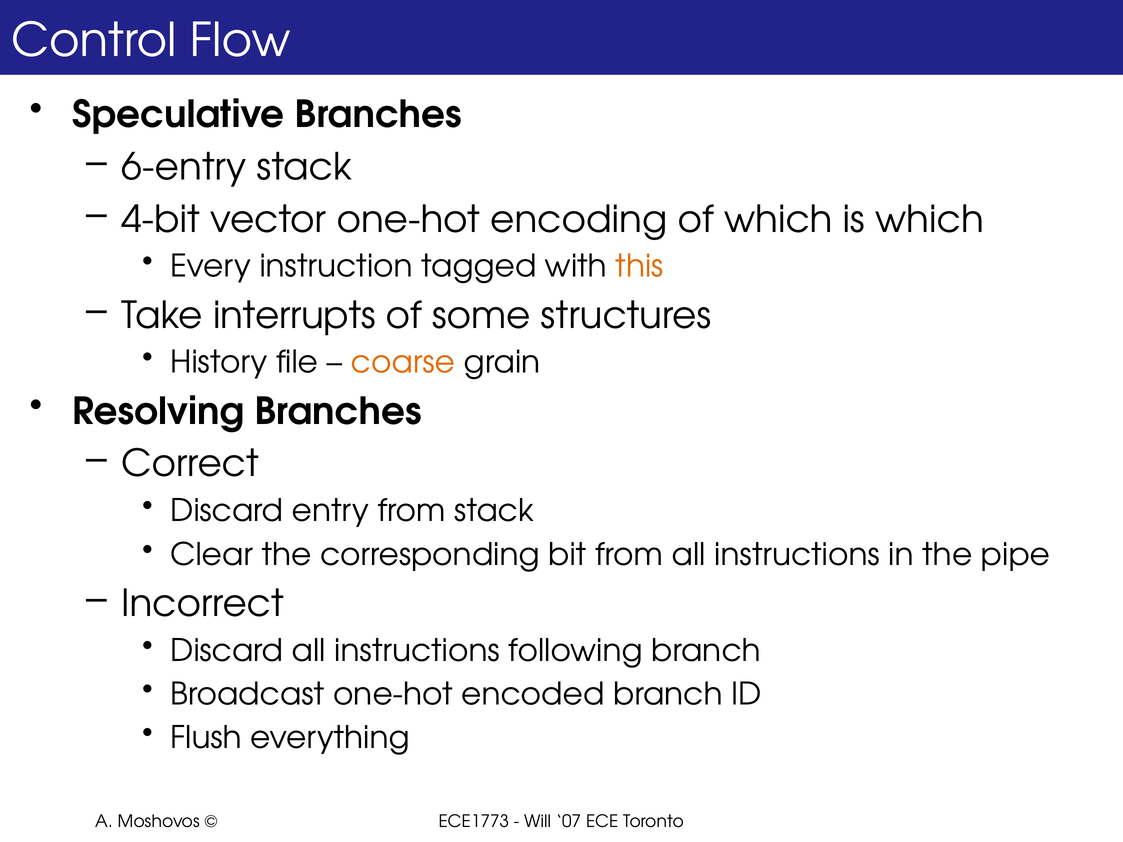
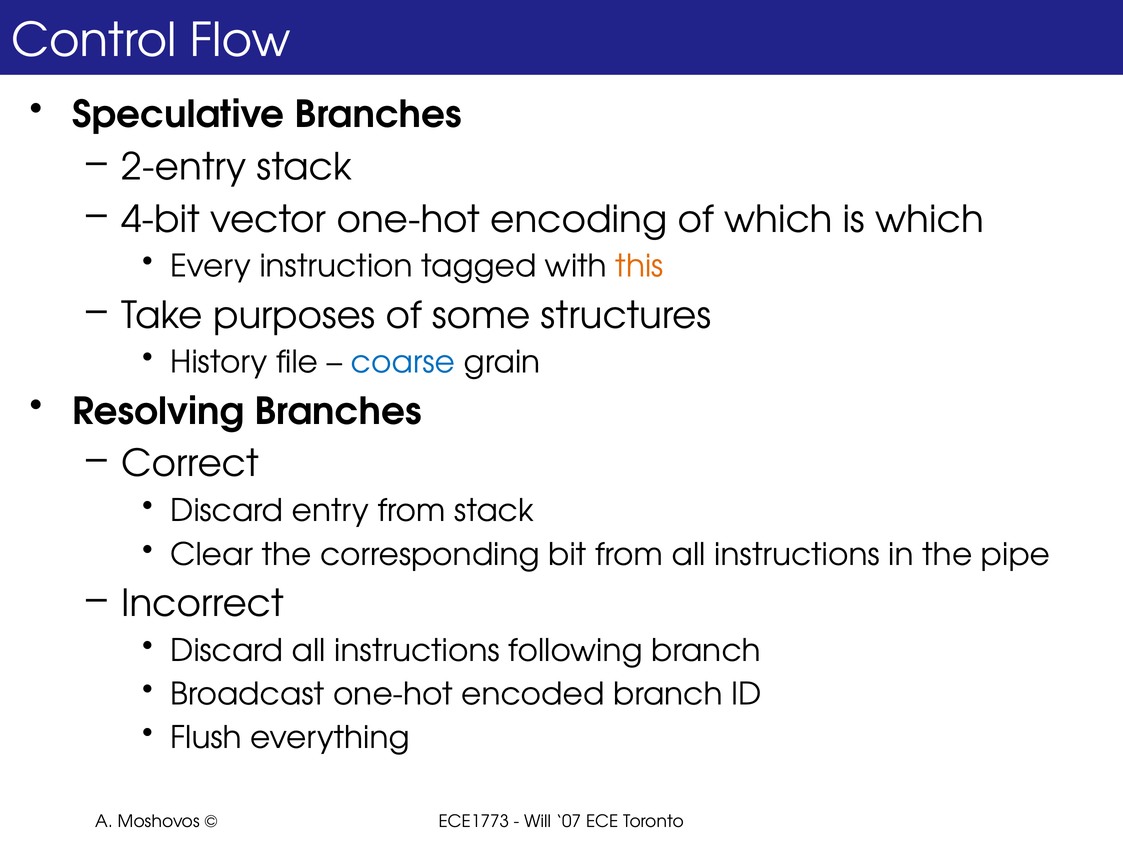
6-entry: 6-entry -> 2-entry (184, 167)
interrupts: interrupts -> purposes (294, 316)
coarse colour: orange -> blue (403, 363)
